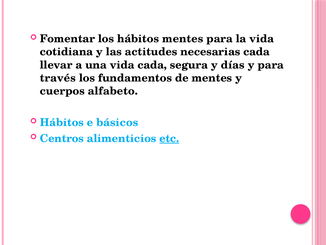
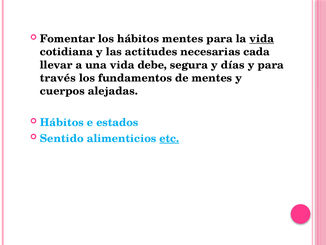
vida underline: none -> present (262, 39)
vida cada: cada -> debe (152, 65)
alfabeto: alfabeto -> alejadas (113, 91)
básicos: básicos -> estados (117, 122)
Centros: Centros -> Sentido (62, 138)
